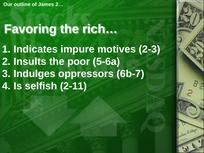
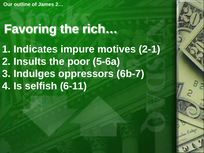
2-3: 2-3 -> 2-1 (150, 49)
2-11: 2-11 -> 6-11 (73, 86)
